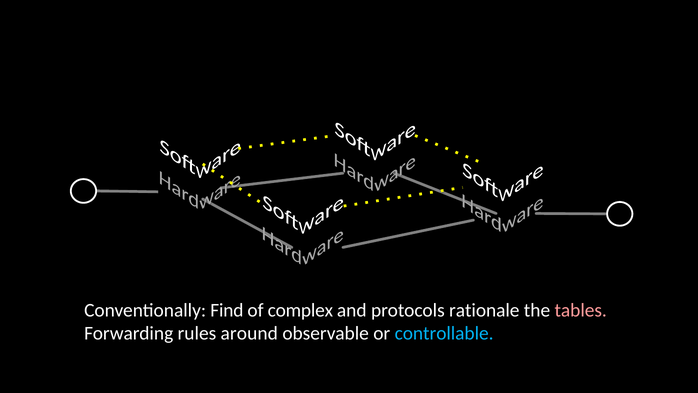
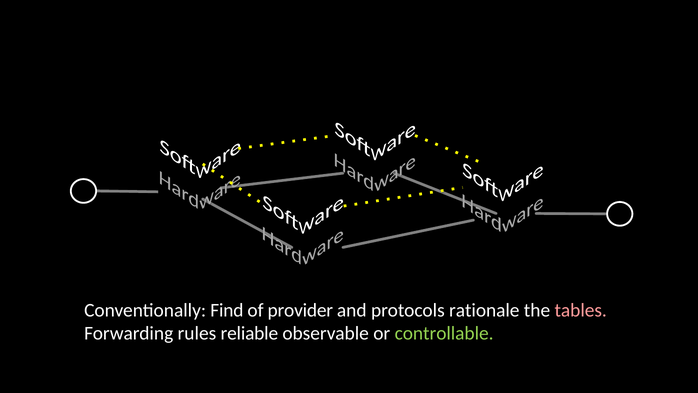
complex: complex -> provider (300, 310)
around: around -> reliable (249, 333)
controllable colour: light blue -> light green (444, 333)
